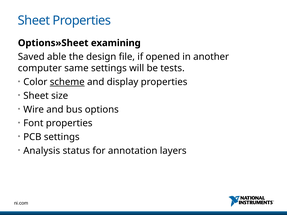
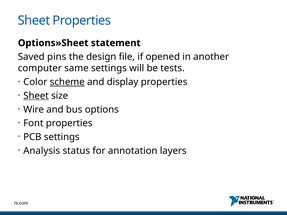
examining: examining -> statement (116, 43)
able: able -> pins (57, 57)
Sheet underline: none -> present (36, 96)
